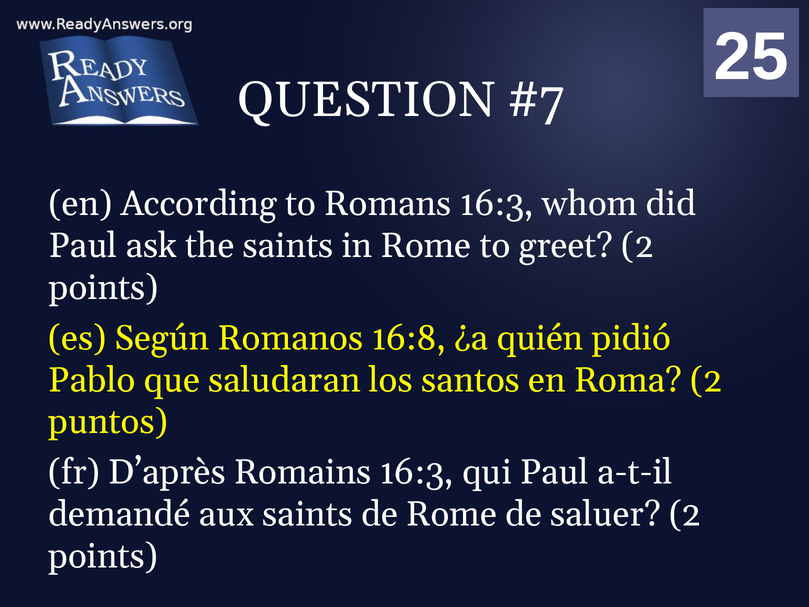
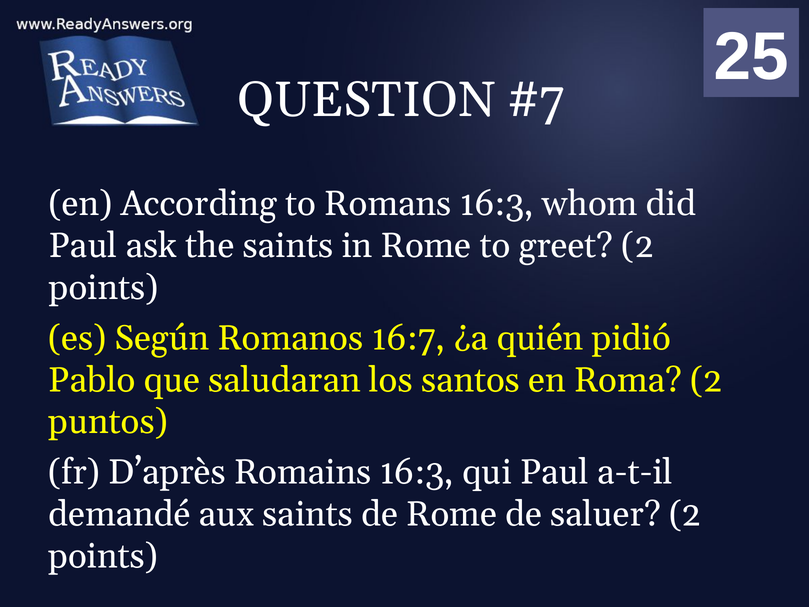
16:8: 16:8 -> 16:7 (408, 338)
